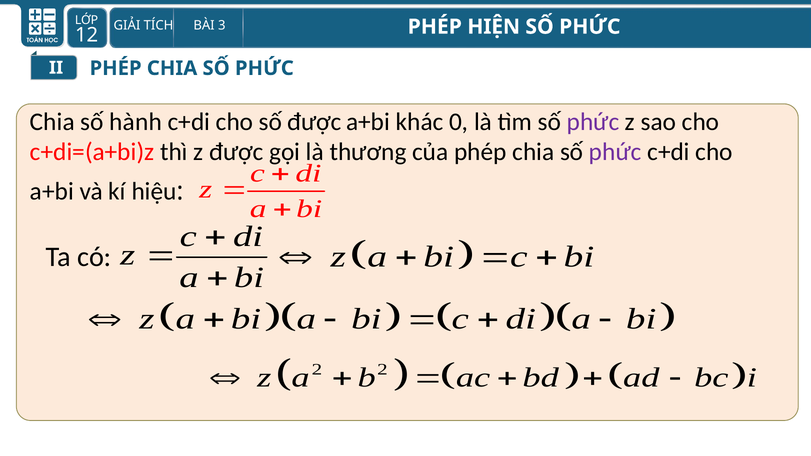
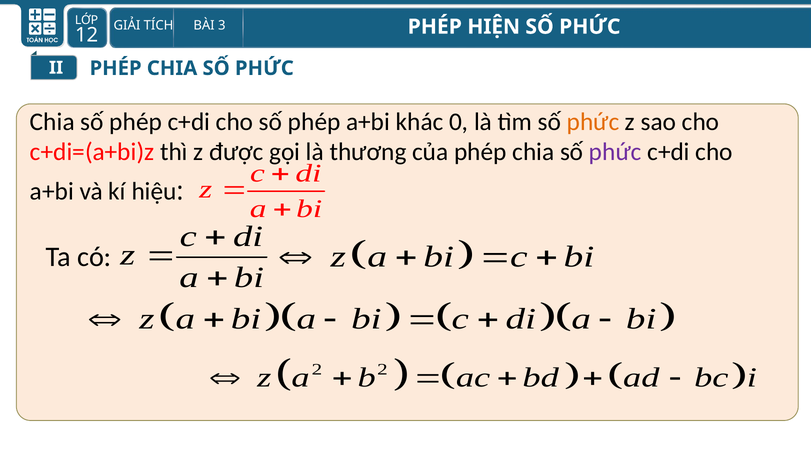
Chia số hành: hành -> phép (136, 122)
cho số được: được -> phép (314, 122)
phức colour: purple -> orange (593, 122)
